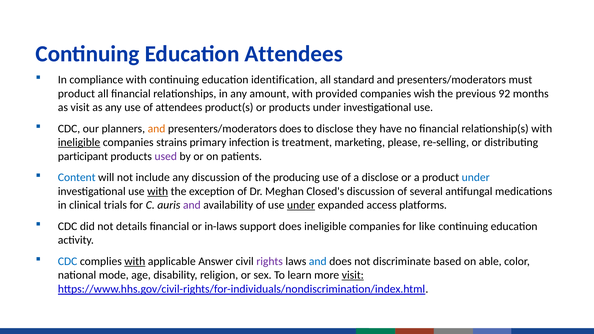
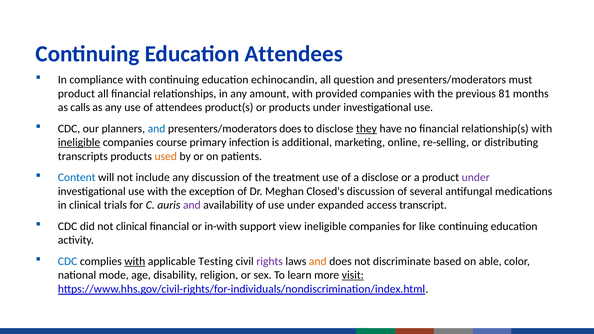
identification: identification -> echinocandin (284, 80)
standard: standard -> question (354, 80)
companies wish: wish -> with (424, 94)
92: 92 -> 81 (504, 94)
as visit: visit -> calls (80, 108)
and colour: orange -> blue (157, 129)
they underline: none -> present (366, 129)
strains: strains -> course (172, 143)
treatment: treatment -> additional (307, 143)
please: please -> online (404, 143)
participant: participant -> transcripts (83, 156)
used colour: purple -> orange (166, 156)
producing: producing -> treatment (296, 178)
under colour: blue -> purple (476, 178)
with underline: present -> none (158, 191)
under underline: present -> none (301, 205)
platforms: platforms -> transcript (423, 205)
not details: details -> clinical (132, 226)
in-laws: in-laws -> in-with (221, 226)
support does: does -> view (290, 226)
Answer: Answer -> Testing (216, 261)
and colour: blue -> orange (318, 261)
